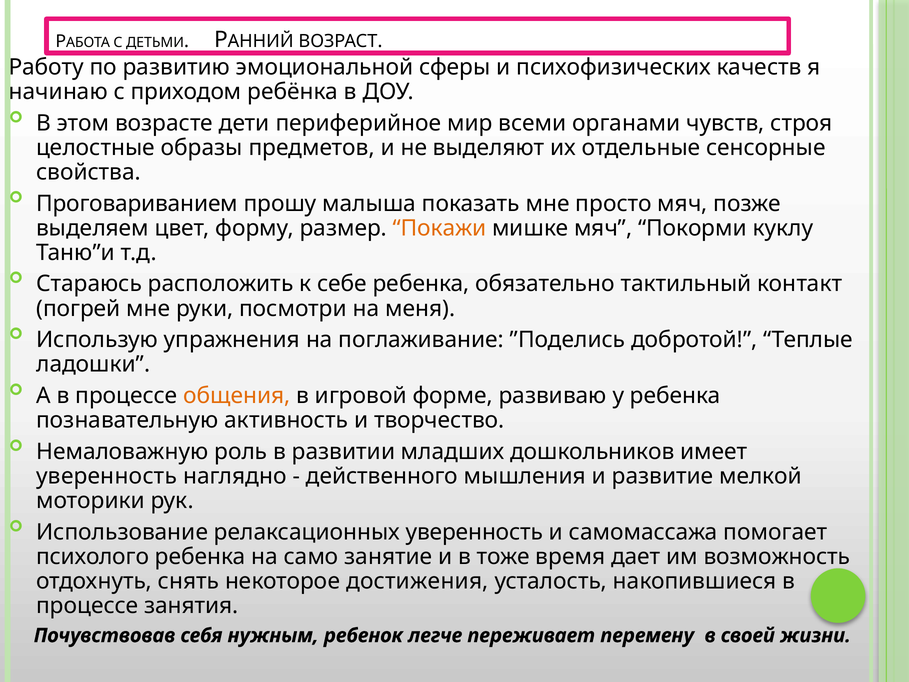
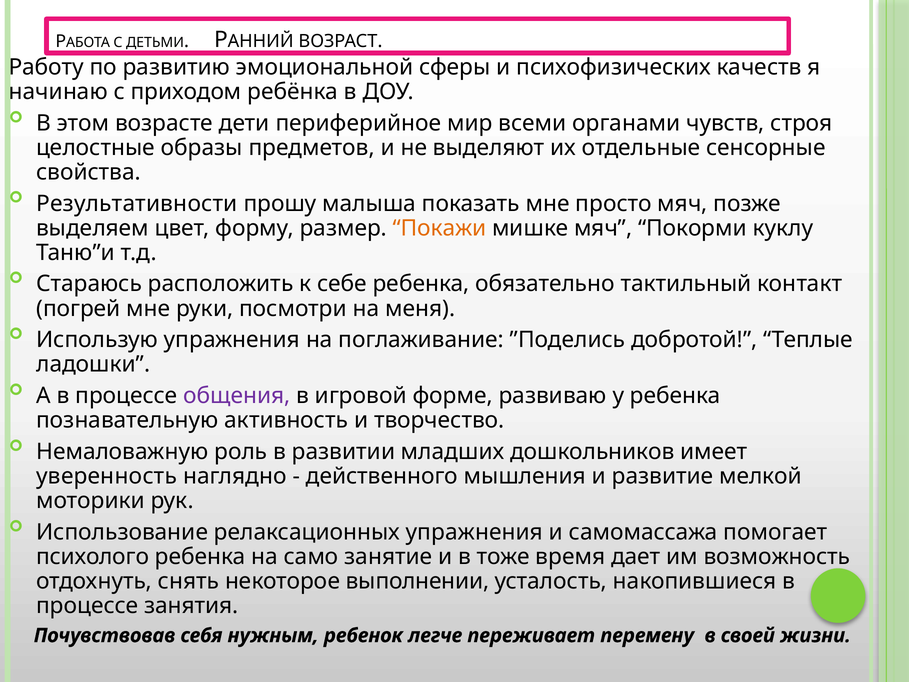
Проговариванием: Проговариванием -> Результативности (137, 203)
общения colour: orange -> purple (237, 396)
релаксационных уверенность: уверенность -> упражнения (474, 532)
достижения: достижения -> выполнении (417, 581)
